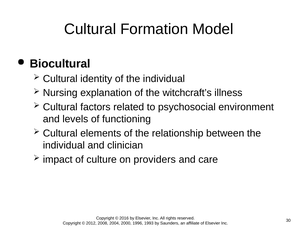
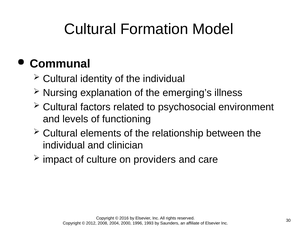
Biocultural: Biocultural -> Communal (60, 64)
witchcraft’s: witchcraft’s -> emerging’s (187, 93)
